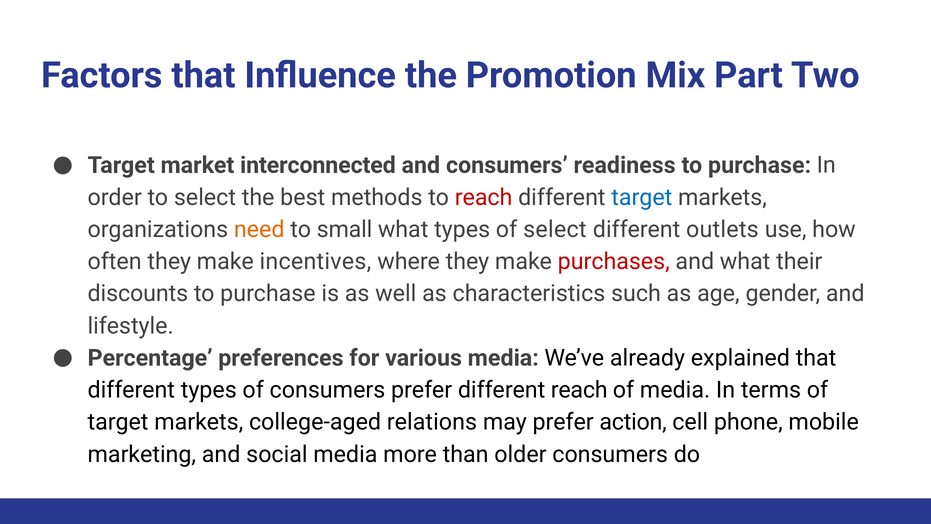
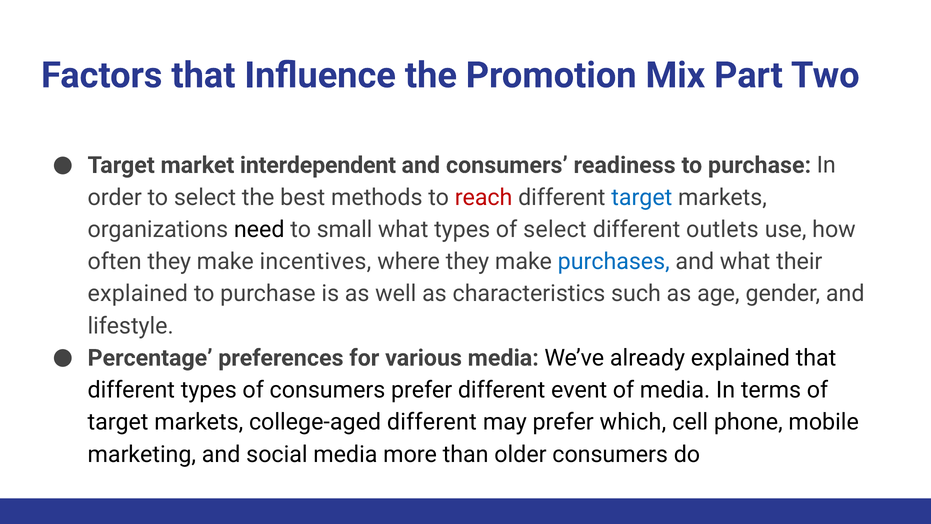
interconnected: interconnected -> interdependent (318, 165)
need colour: orange -> black (259, 229)
purchases colour: red -> blue (614, 261)
discounts: discounts -> explained (138, 294)
different reach: reach -> event (579, 390)
college-aged relations: relations -> different (432, 422)
action: action -> which (633, 422)
